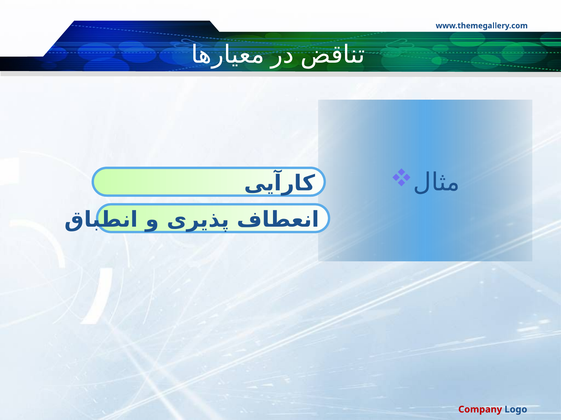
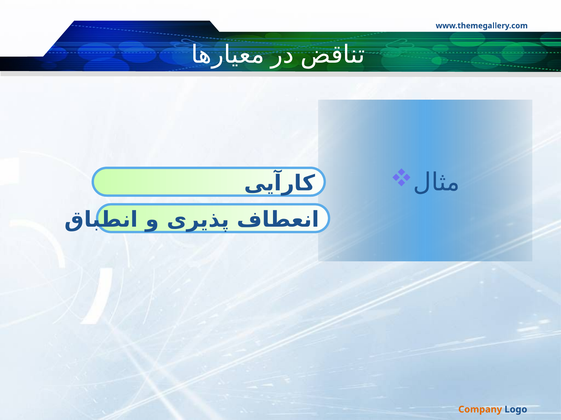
Company colour: red -> orange (480, 410)
